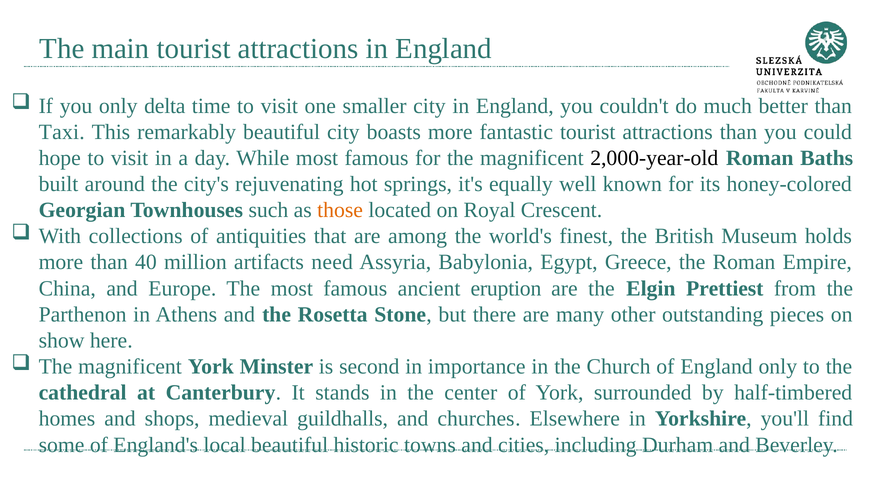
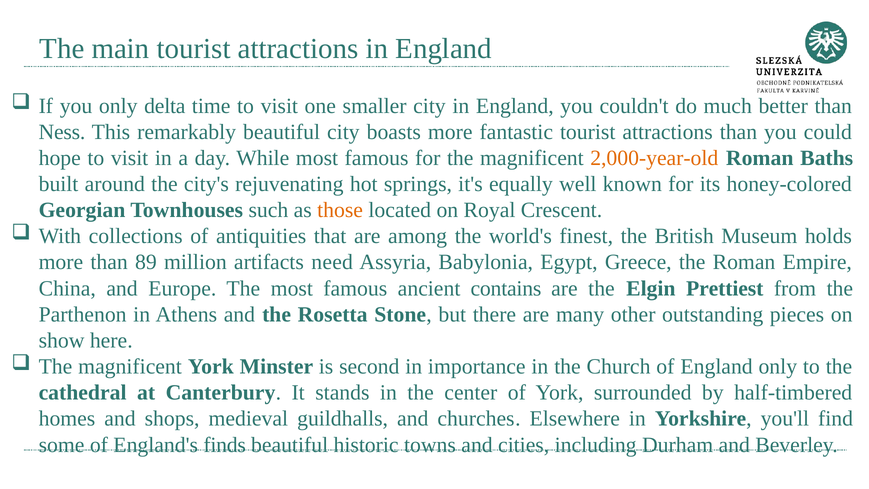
Taxi: Taxi -> Ness (62, 132)
2,000-year-old colour: black -> orange (654, 158)
40: 40 -> 89 (146, 262)
eruption: eruption -> contains (506, 288)
local: local -> finds (225, 445)
